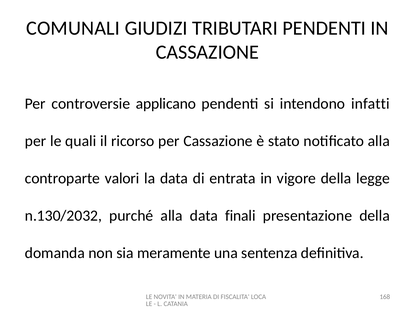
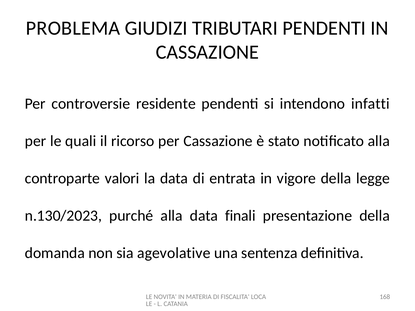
COMUNALI: COMUNALI -> PROBLEMA (73, 28)
applicano: applicano -> residente (166, 104)
n.130/2032: n.130/2032 -> n.130/2023 (63, 216)
meramente: meramente -> agevolative (174, 253)
